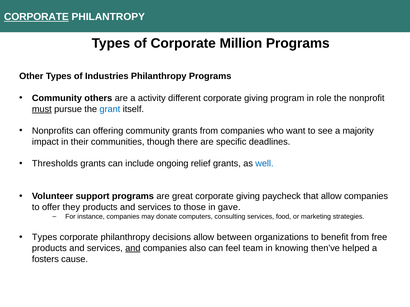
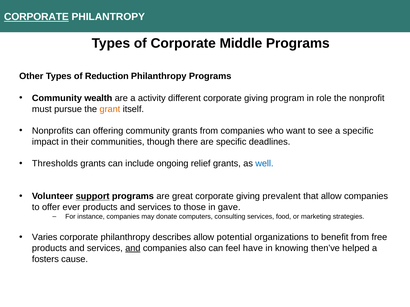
Million: Million -> Middle (241, 43)
Industries: Industries -> Reduction (107, 76)
others: others -> wealth (98, 98)
must underline: present -> none (42, 109)
grant colour: blue -> orange (110, 109)
a majority: majority -> specific (358, 131)
support underline: none -> present (93, 197)
paycheck: paycheck -> prevalent (282, 197)
they: they -> ever (71, 208)
Types: Types -> Varies (45, 238)
decisions: decisions -> describes (172, 238)
between: between -> potential (234, 238)
team: team -> have (253, 249)
